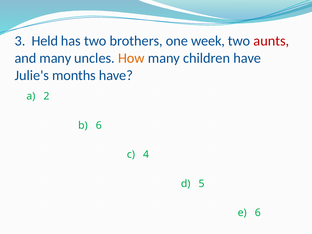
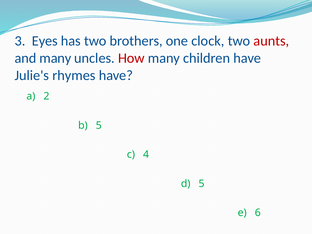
Held: Held -> Eyes (45, 41)
week: week -> clock (208, 41)
How colour: orange -> red (131, 58)
months: months -> rhymes (74, 75)
b 6: 6 -> 5 (99, 125)
